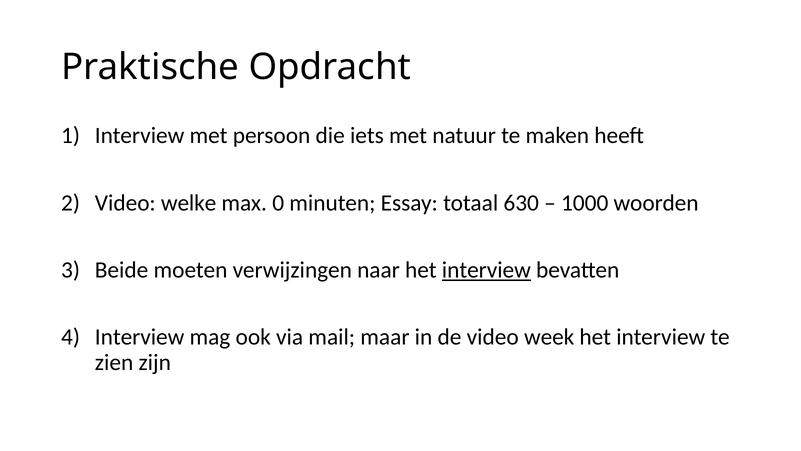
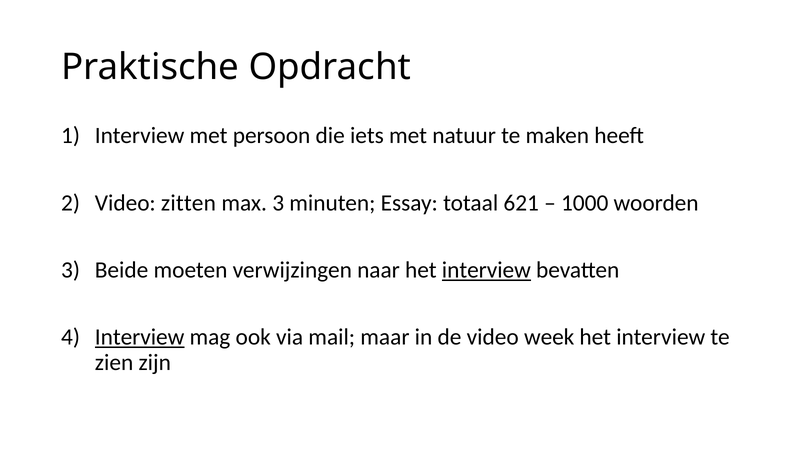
welke: welke -> zitten (188, 203)
max 0: 0 -> 3 (278, 203)
630: 630 -> 621 (521, 203)
Interview underline: none -> present (140, 337)
